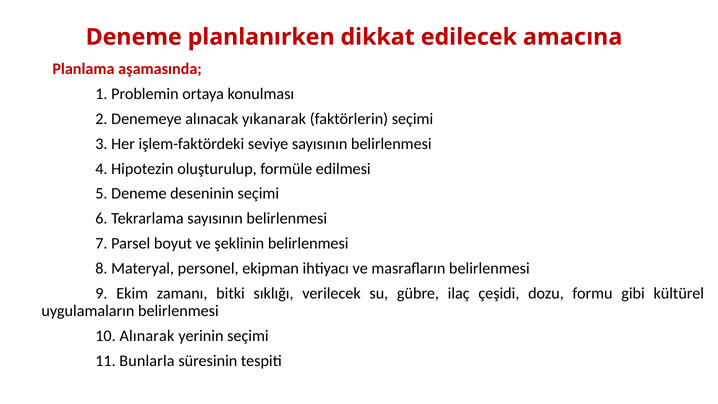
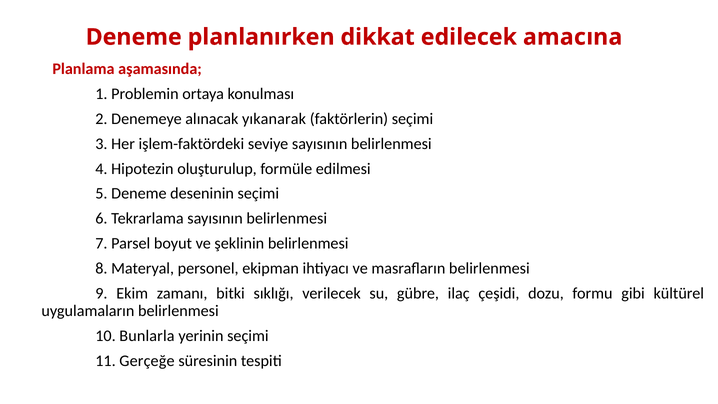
Alınarak: Alınarak -> Bunlarla (147, 336)
Bunlarla: Bunlarla -> Gerçeğe (147, 361)
